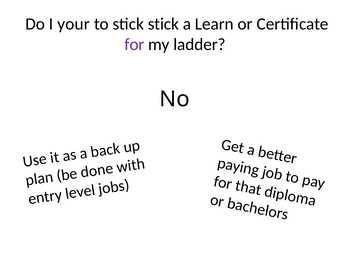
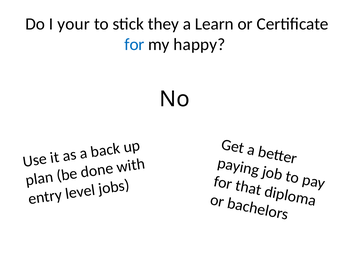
stick stick: stick -> they (163, 24)
for colour: purple -> blue (134, 45)
ladder: ladder -> happy (199, 45)
